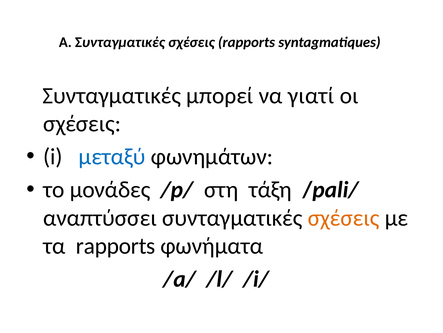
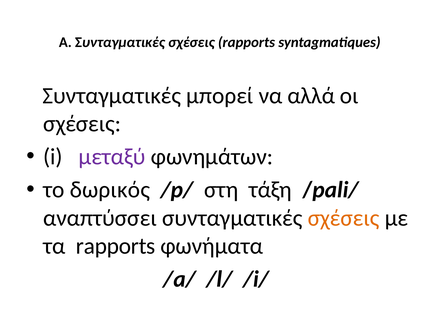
γιατί: γιατί -> αλλά (311, 95)
μεταξύ colour: blue -> purple (112, 156)
μονάδες: μονάδες -> δωρικός (110, 189)
